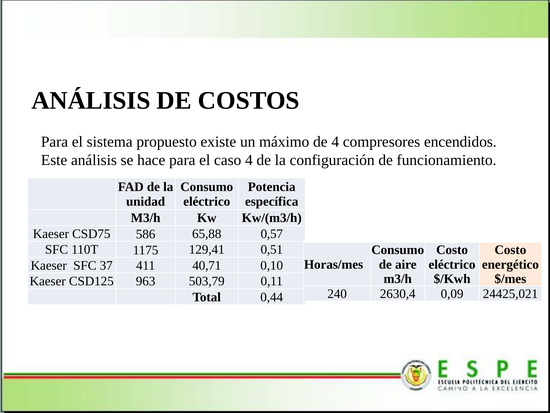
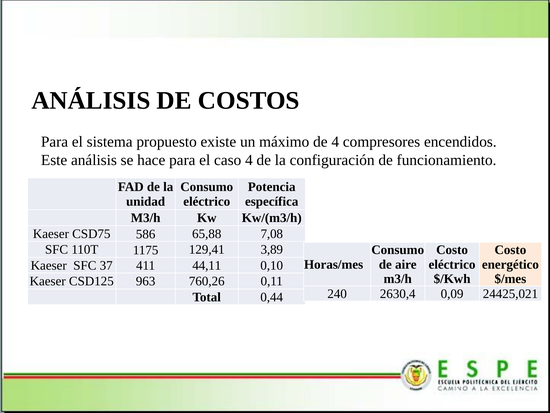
0,57: 0,57 -> 7,08 (272, 233)
0,51: 0,51 -> 3,89 (272, 249)
40,71: 40,71 -> 44,11 (207, 265)
503,79: 503,79 -> 760,26 (207, 281)
